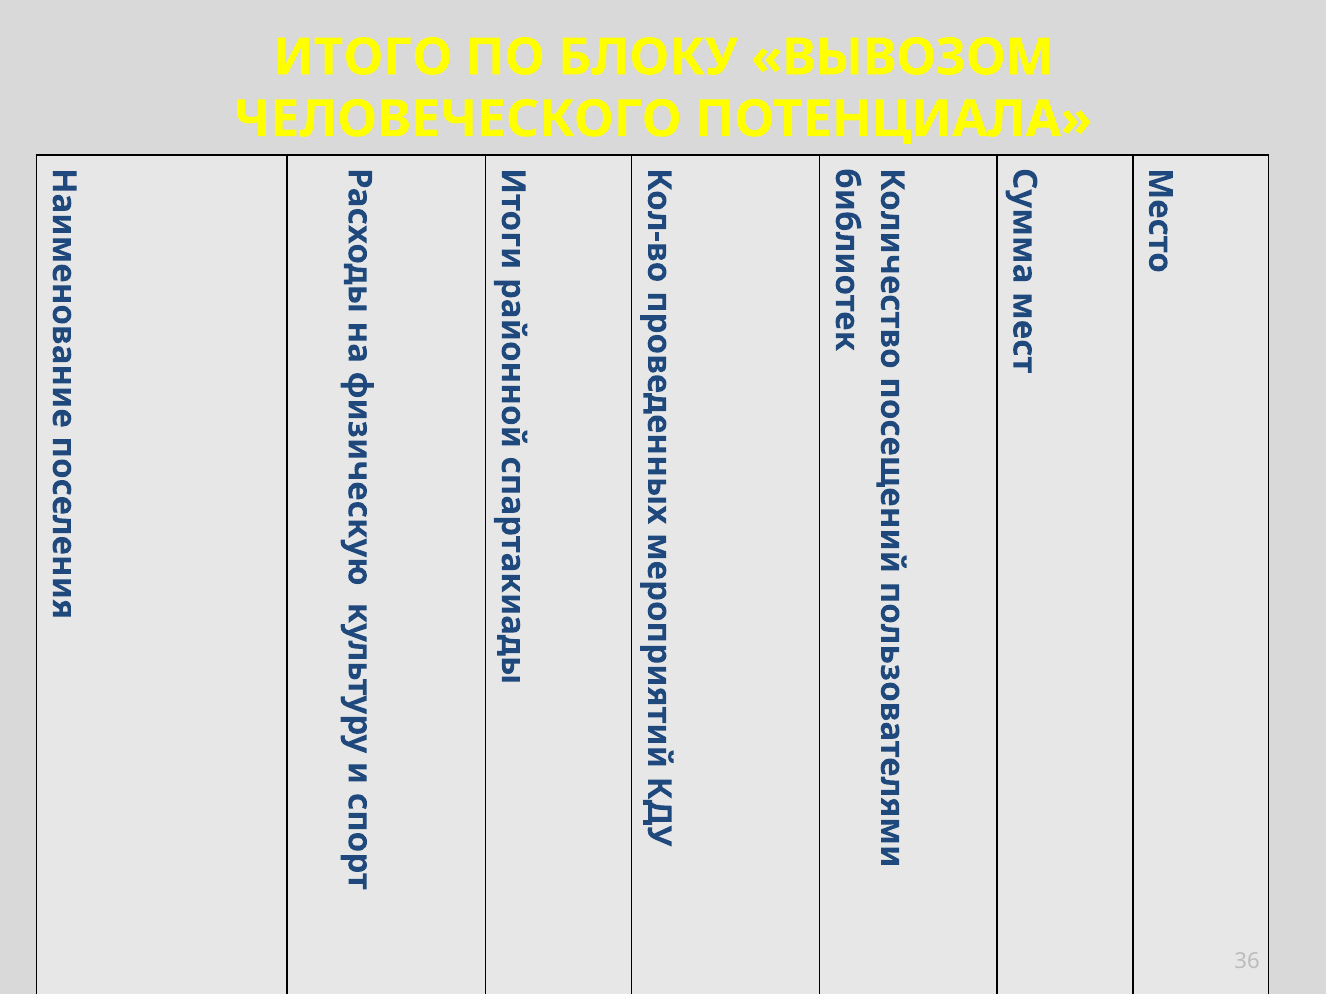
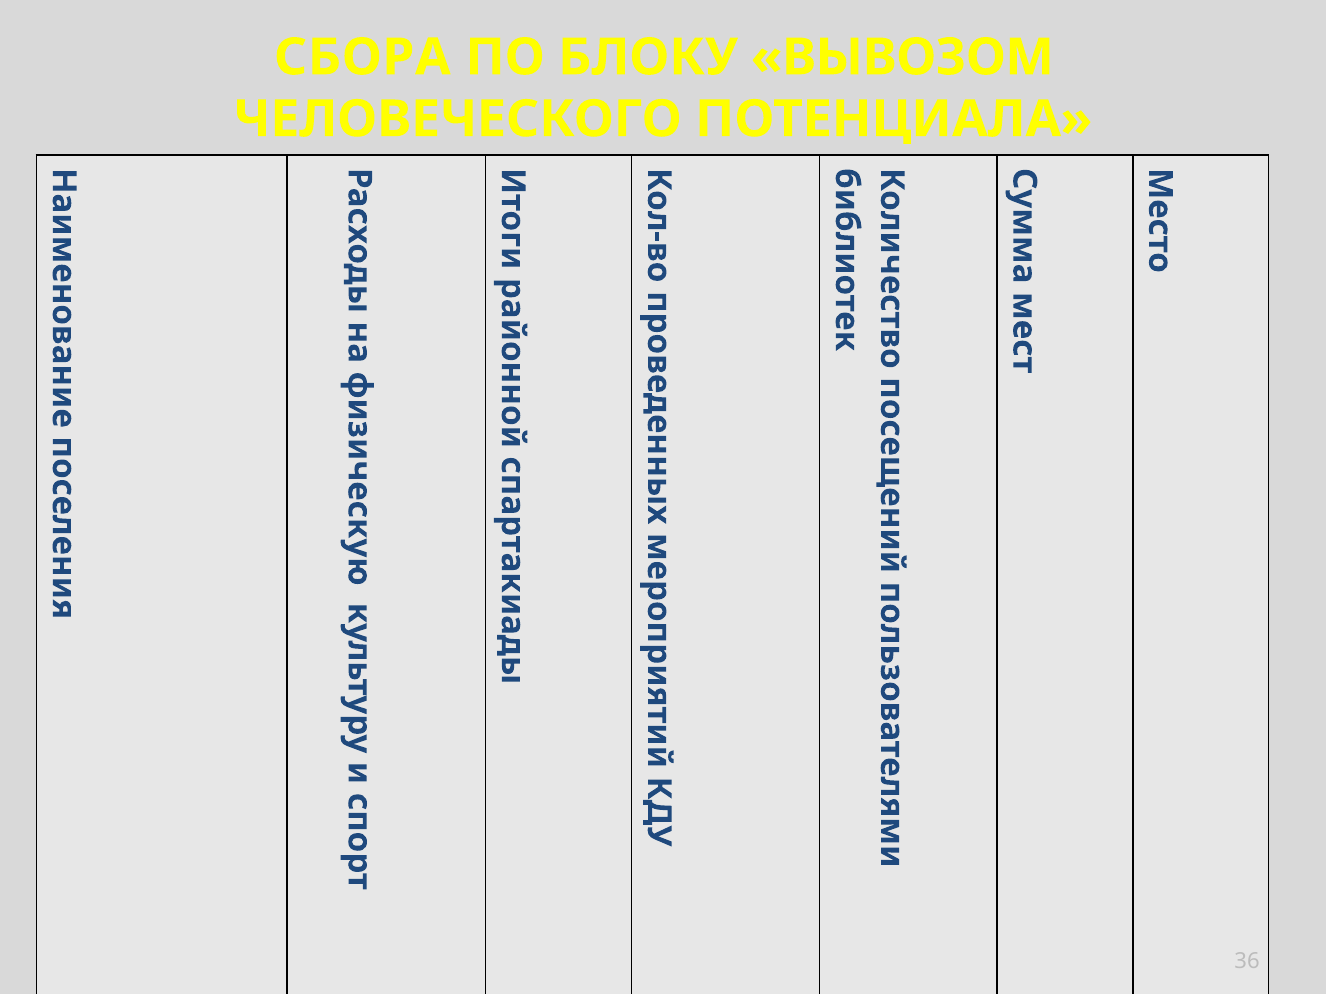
ИТОГО: ИТОГО -> СБОРА (362, 57)
